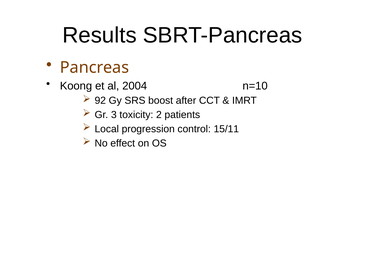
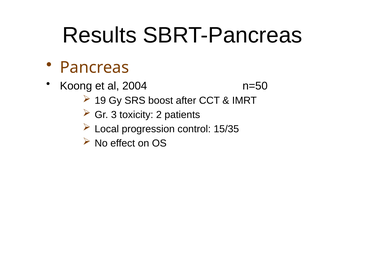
n=10: n=10 -> n=50 (255, 86)
92: 92 -> 19 (100, 100)
15/11: 15/11 -> 15/35 (226, 129)
